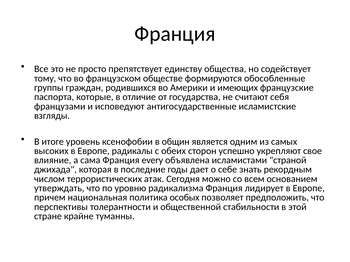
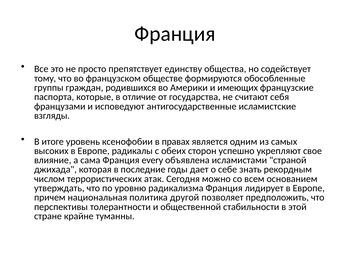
общин: общин -> правах (176, 142)
особых: особых -> другой (184, 198)
